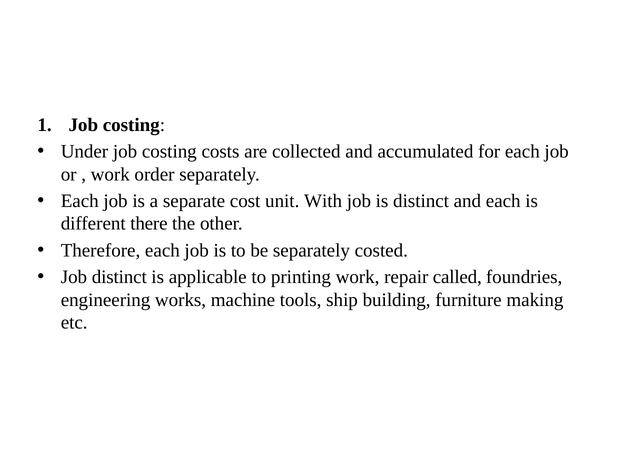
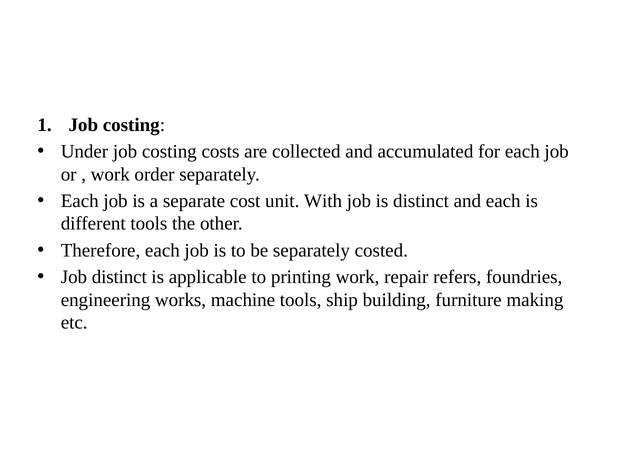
different there: there -> tools (149, 224)
called: called -> refers (457, 277)
